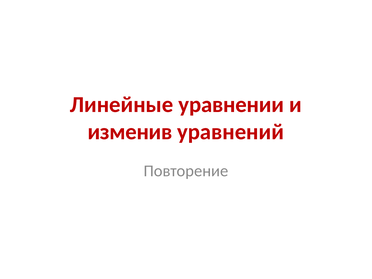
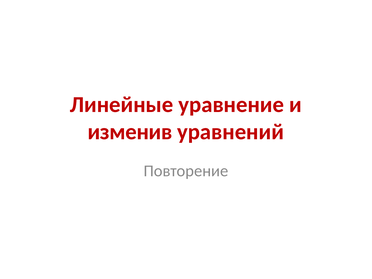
уравнении: уравнении -> уравнение (231, 105)
